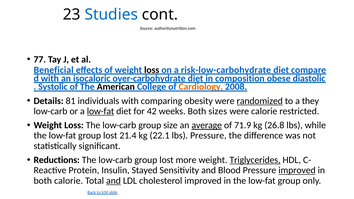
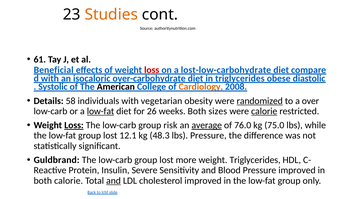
Studies colour: blue -> orange (111, 14)
77: 77 -> 61 (40, 59)
loss colour: black -> red (152, 70)
risk-low-carbohydrate: risk-low-carbohydrate -> lost-low-carbohydrate (226, 70)
in composition: composition -> triglycerides (240, 78)
81: 81 -> 58 (71, 101)
comparing: comparing -> vegetarian (162, 101)
they: they -> over (310, 101)
42: 42 -> 26 (152, 111)
calorie underline: none -> present (264, 111)
Loss underline: none -> present (74, 125)
size: size -> risk (170, 125)
71.9: 71.9 -> 76.0 (243, 125)
26.8: 26.8 -> 75.0 (274, 125)
21.4: 21.4 -> 12.1 (128, 136)
22.1: 22.1 -> 48.3 (160, 136)
Reductions: Reductions -> Guldbrand (57, 160)
Triglycerides underline: present -> none (255, 160)
Stayed: Stayed -> Severe (145, 170)
improved underline: present -> none (297, 170)
